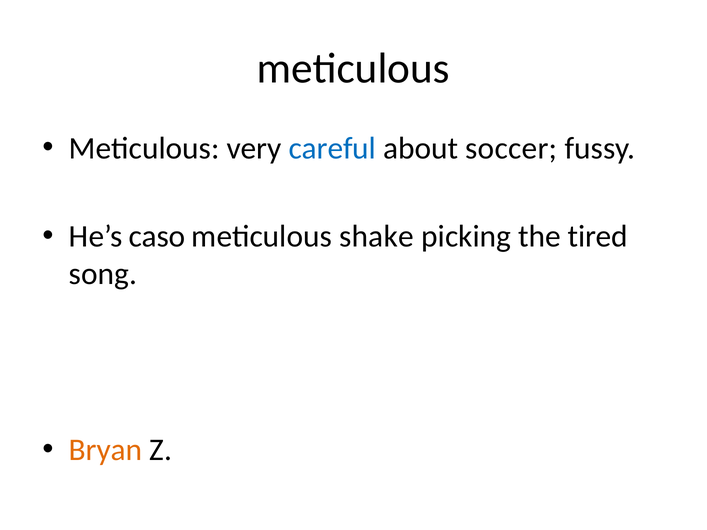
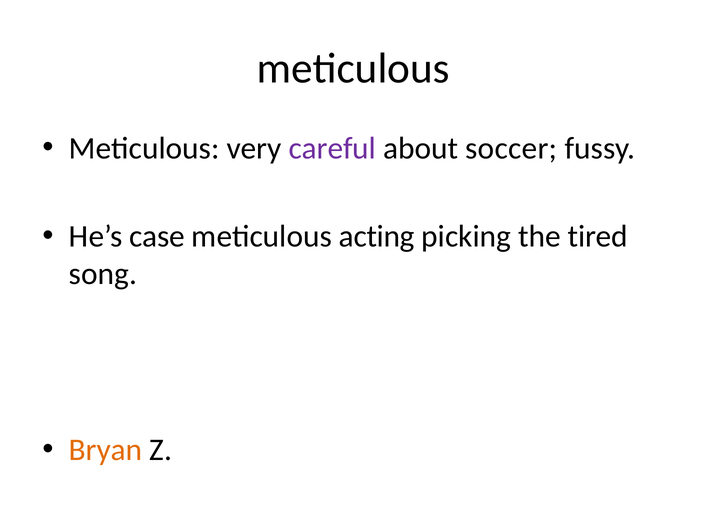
careful colour: blue -> purple (332, 148)
caso: caso -> case (157, 236)
shake: shake -> acting (377, 236)
